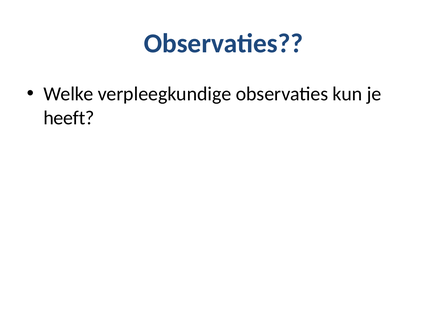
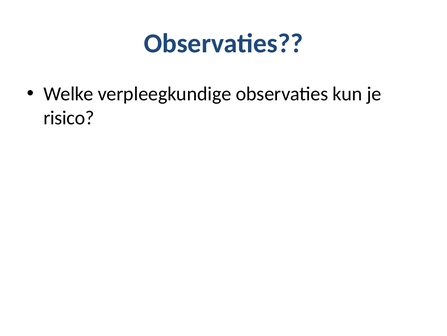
heeft: heeft -> risico (69, 118)
